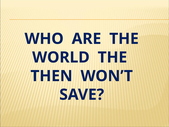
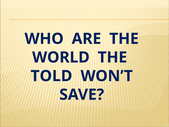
THEN: THEN -> TOLD (51, 76)
